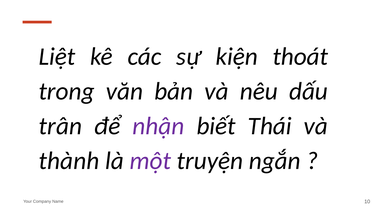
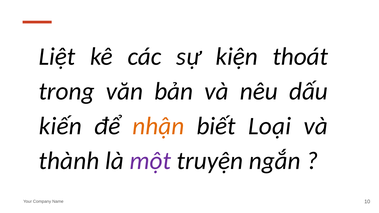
trân: trân -> kiến (60, 126)
nhận colour: purple -> orange (158, 126)
Thái: Thái -> Loại (270, 126)
